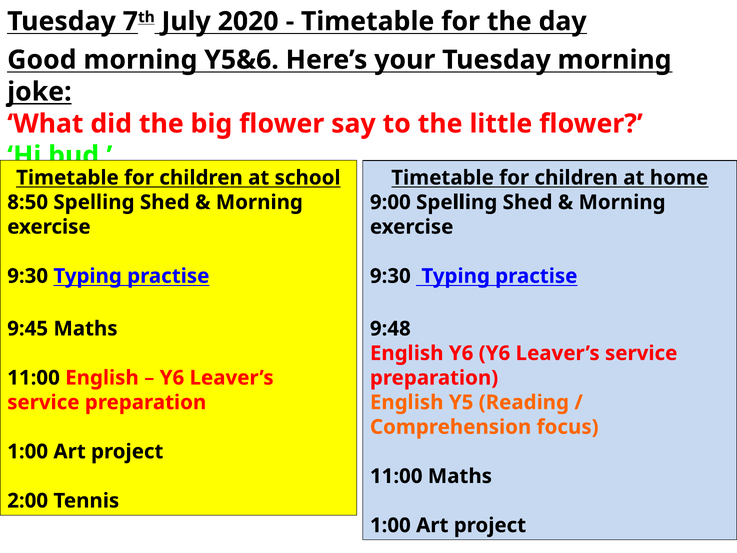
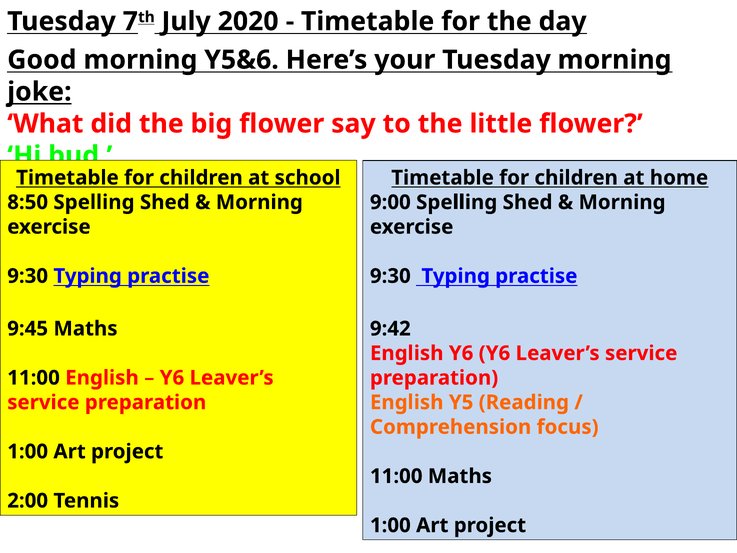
9:48: 9:48 -> 9:42 (390, 329)
